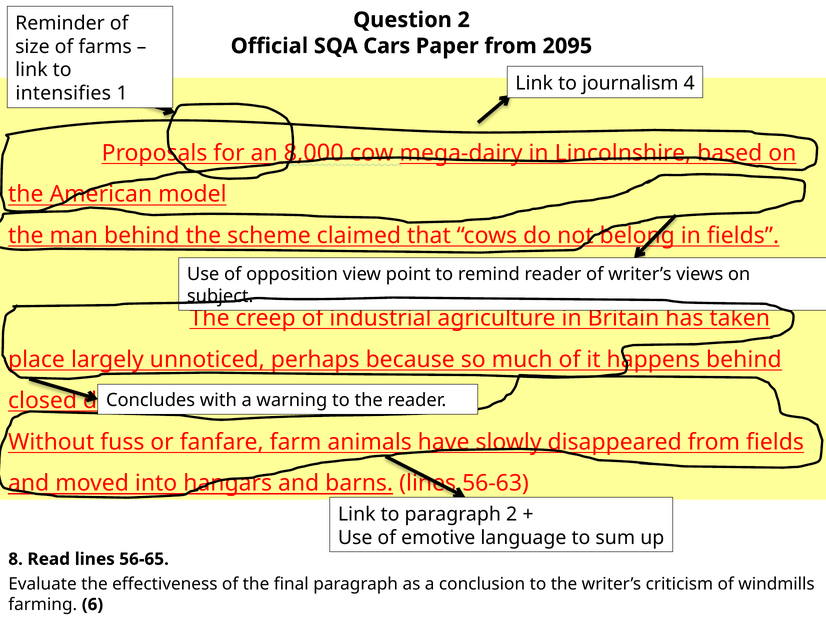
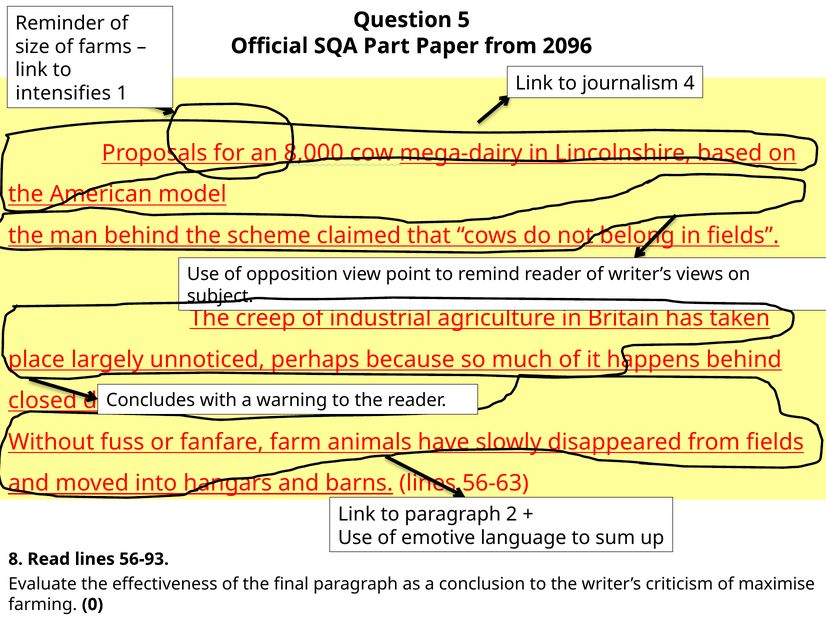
Question 2: 2 -> 5 (464, 20)
Cars: Cars -> Part (387, 46)
2095: 2095 -> 2096 (567, 46)
56-65: 56-65 -> 56-93 (144, 560)
windmills: windmills -> maximise (777, 584)
6: 6 -> 0 (92, 605)
